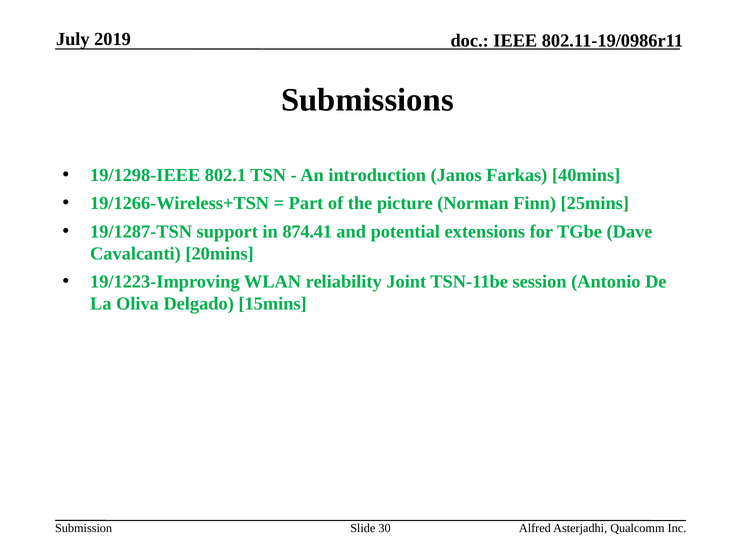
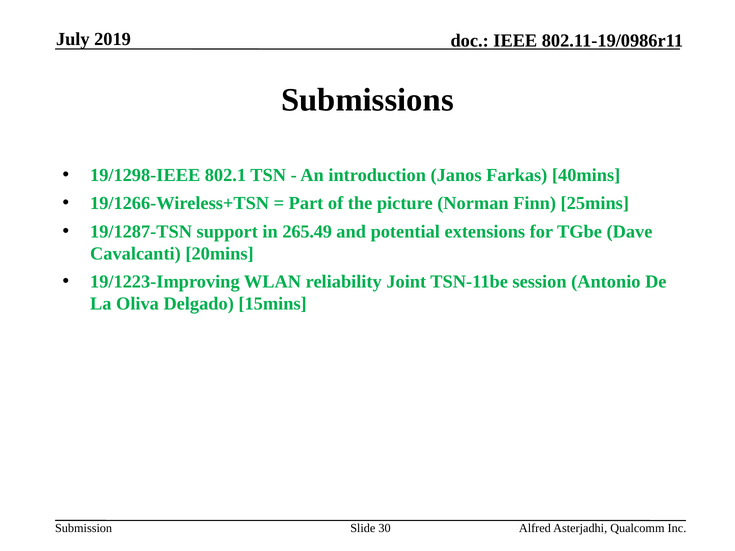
874.41: 874.41 -> 265.49 (307, 232)
